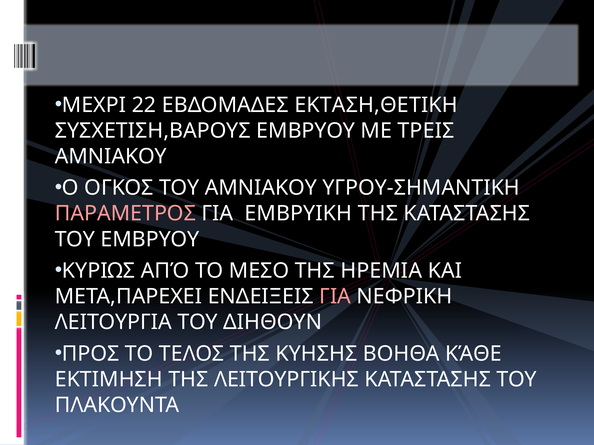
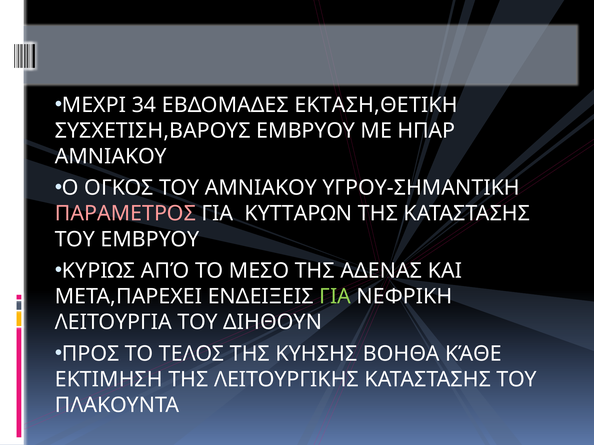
22: 22 -> 34 (144, 105)
ΤΡΕΙΣ: ΤΡΕΙΣ -> ΗΠΑΡ (426, 131)
ΕΜΒΡΥΙΚΗ: ΕΜΒΡΥΙΚΗ -> ΚΥΤΤΑΡΩΝ (298, 214)
ΗΡΕΜΙΑ: ΗΡΕΜΙΑ -> ΑΔΕΝΑΣ (381, 271)
ΓΙΑ colour: pink -> light green (335, 297)
